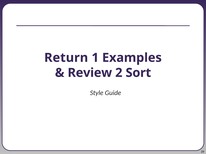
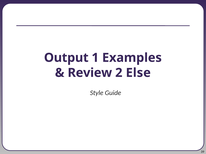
Return: Return -> Output (66, 58)
Sort: Sort -> Else (138, 73)
